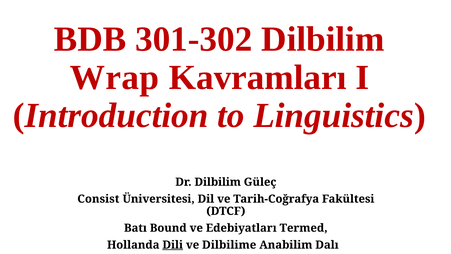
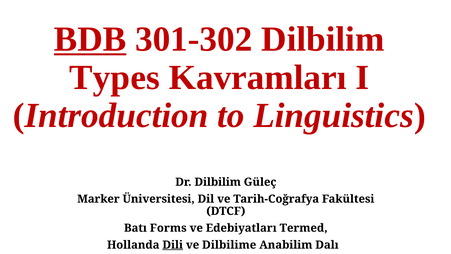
BDB underline: none -> present (90, 39)
Wrap: Wrap -> Types (115, 77)
Consist: Consist -> Marker (98, 199)
Bound: Bound -> Forms (168, 228)
